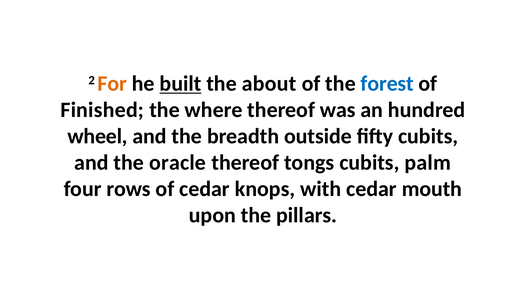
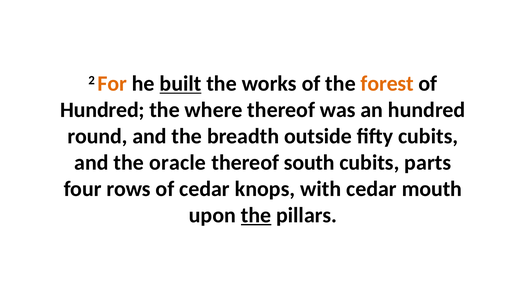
about: about -> works (269, 84)
forest colour: blue -> orange (387, 84)
Finished: Finished -> Hundred (102, 110)
wheel: wheel -> round (98, 136)
tongs: tongs -> south (309, 163)
palm: palm -> parts (428, 163)
the underline: none -> present (256, 215)
